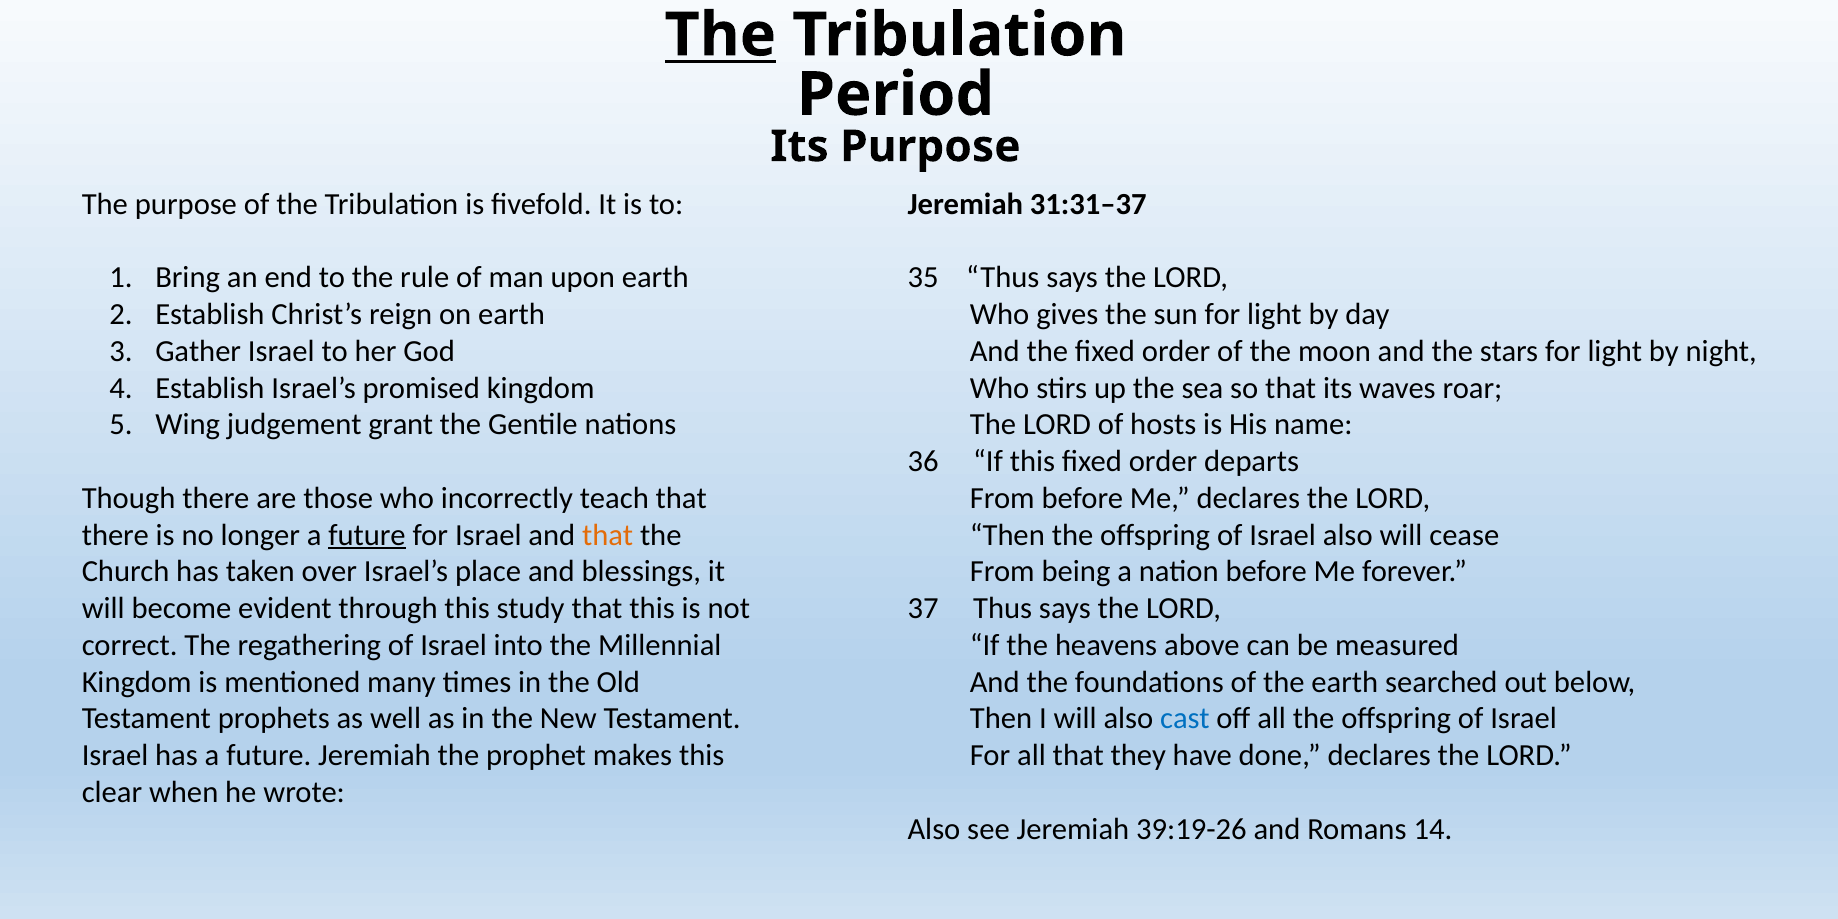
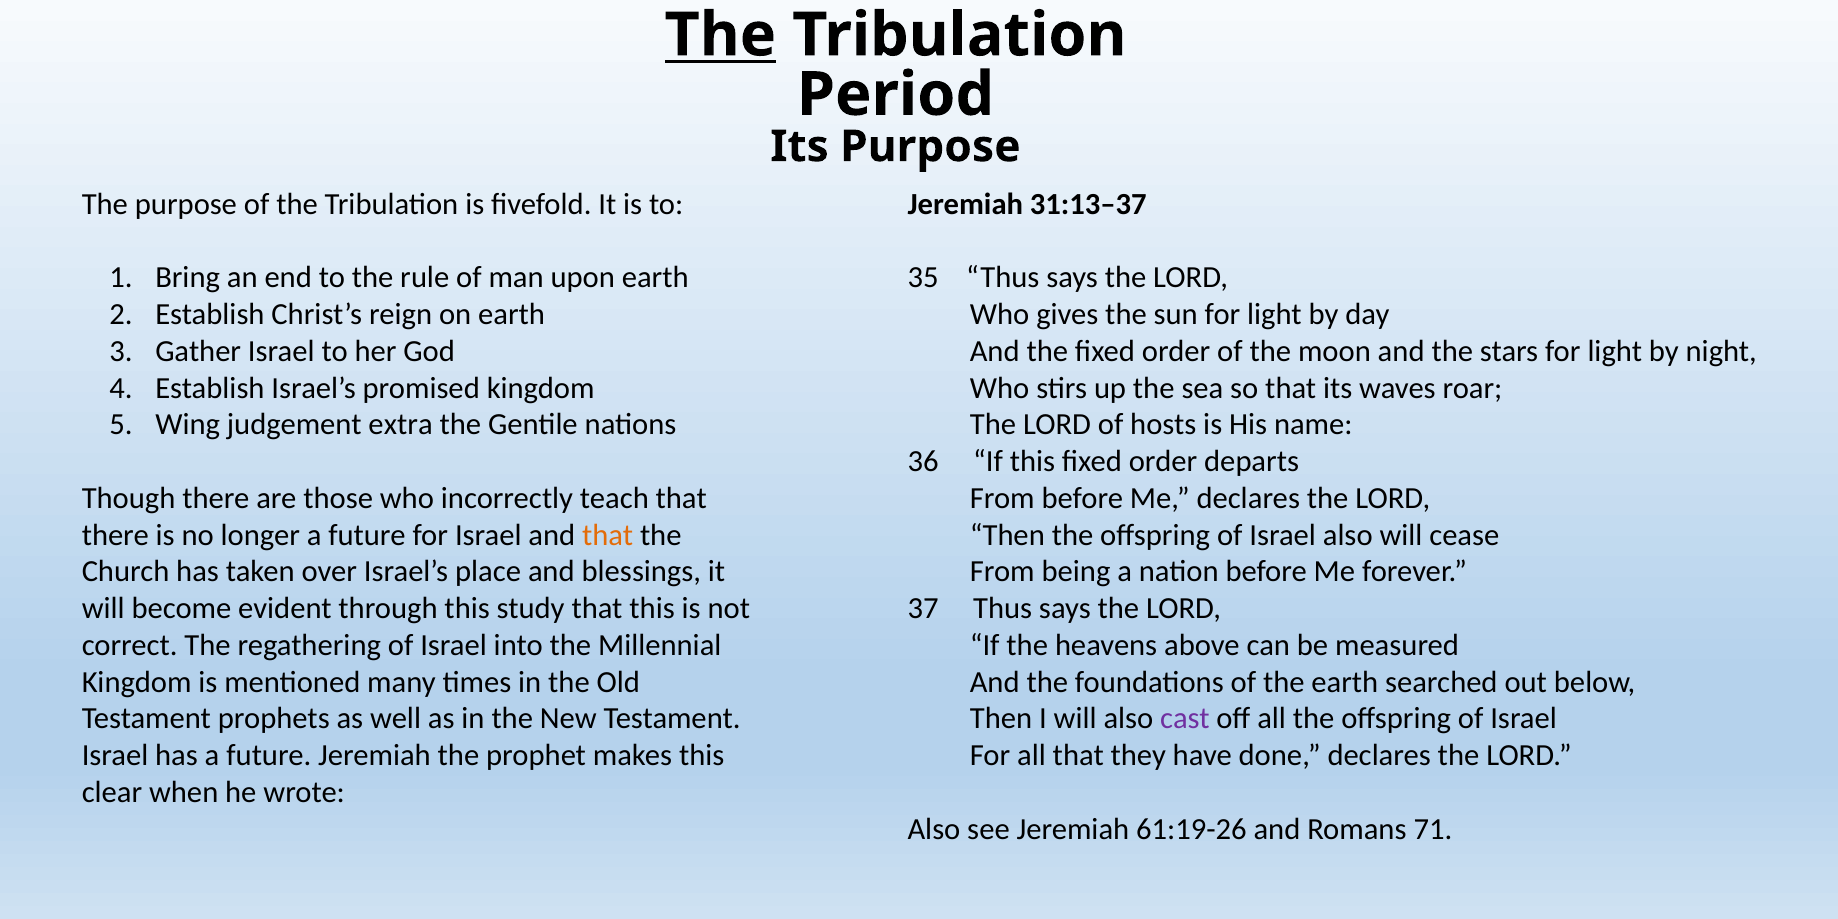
31:31–37: 31:31–37 -> 31:13–37 (1088, 204)
grant: grant -> extra (401, 425)
future underline: present -> none (367, 535)
cast colour: blue -> purple (1185, 719)
39:19-26: 39:19-26 -> 61:19-26 (1191, 829)
14: 14 -> 71 (1433, 829)
